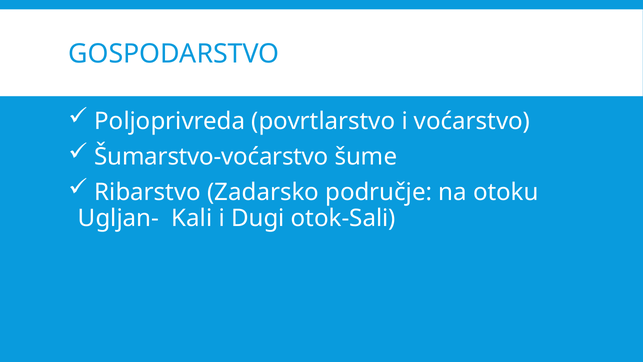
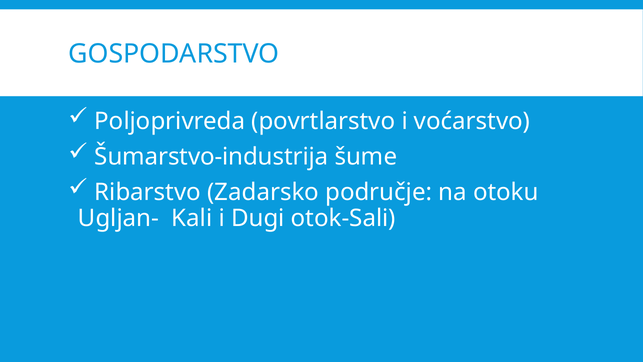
Šumarstvo-voćarstvo: Šumarstvo-voćarstvo -> Šumarstvo-industrija (211, 157)
